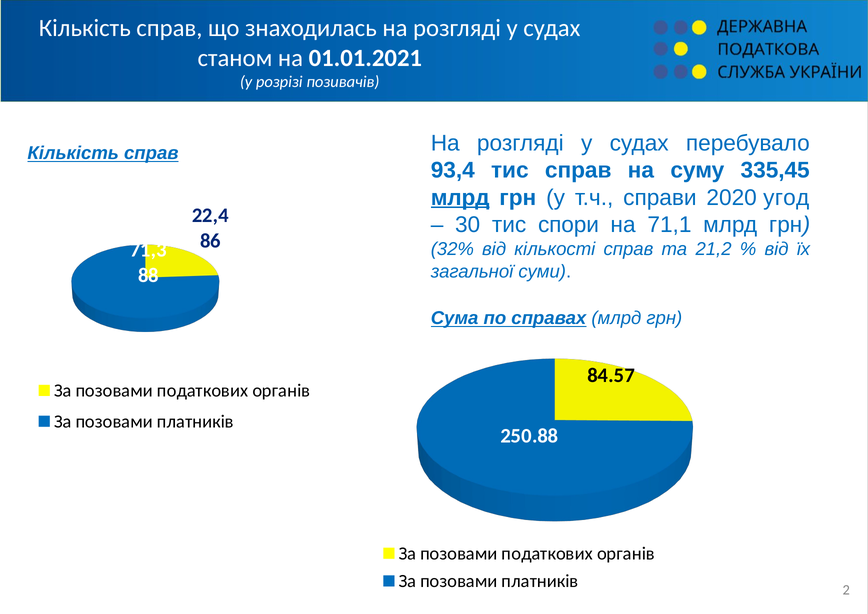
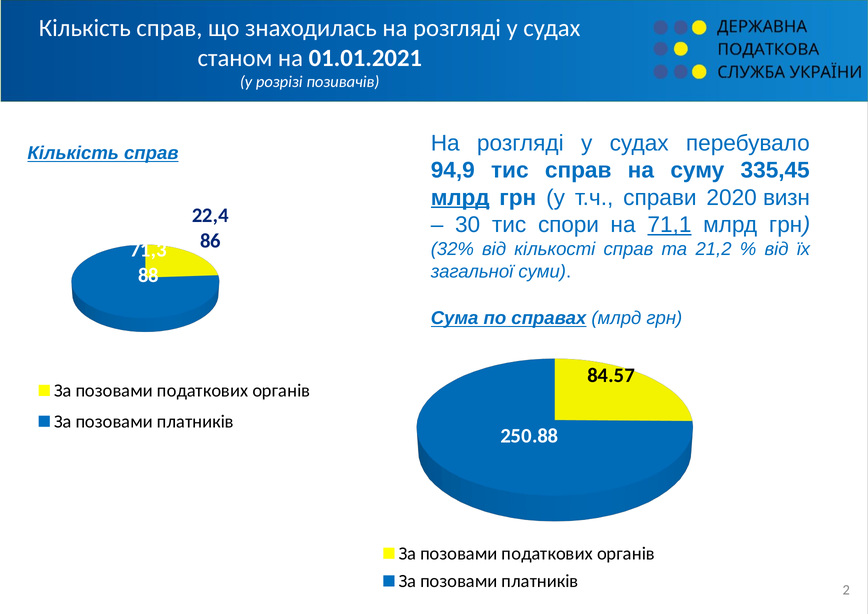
93,4: 93,4 -> 94,9 (453, 170)
угод: угод -> визн (786, 198)
71,1 underline: none -> present (669, 225)
